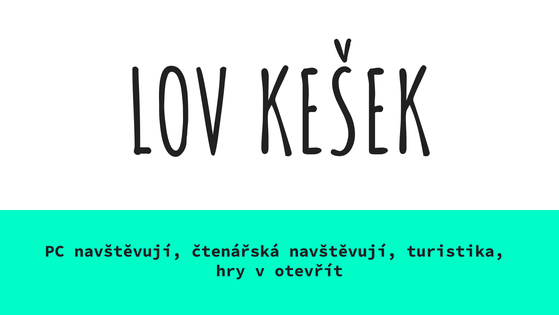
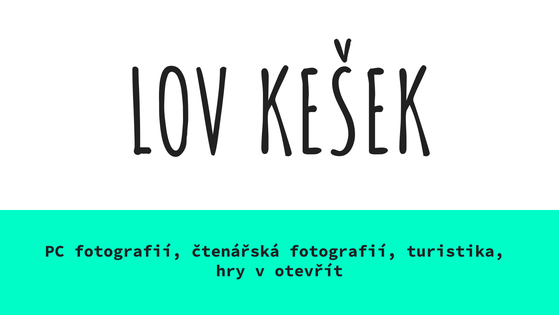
PC navštěvují: navštěvují -> fotografií (128, 251)
čtenářská navštěvují: navštěvují -> fotografií (343, 251)
